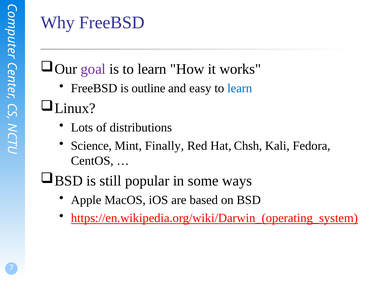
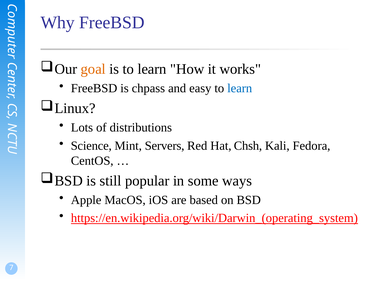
goal colour: purple -> orange (93, 69)
outline: outline -> chpass (148, 88)
Finally: Finally -> Servers (165, 145)
